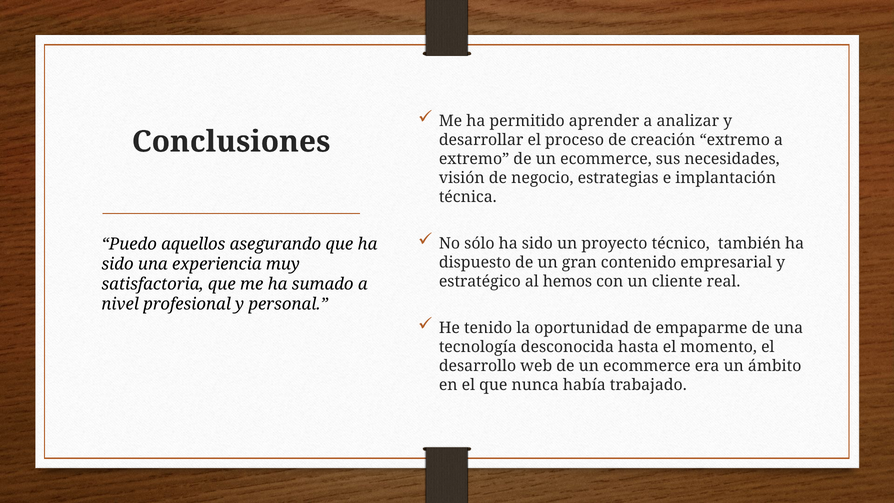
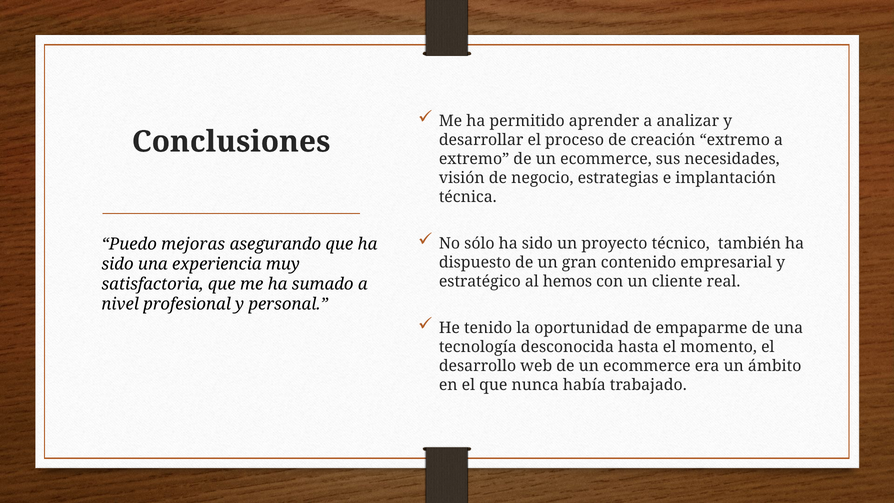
aquellos: aquellos -> mejoras (193, 244)
